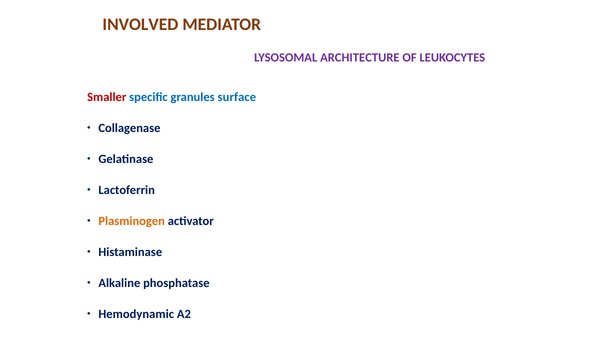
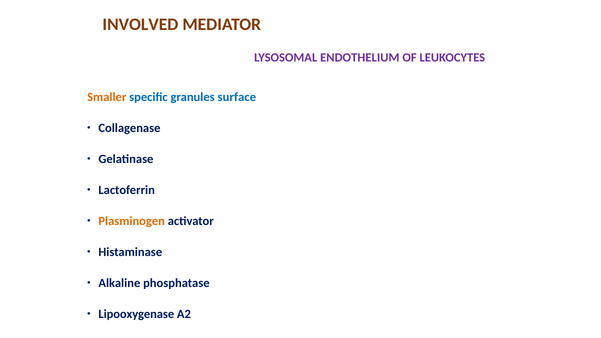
ARCHITECTURE: ARCHITECTURE -> ENDOTHELIUM (360, 58)
Smaller colour: red -> orange (107, 97)
Hemodynamic: Hemodynamic -> Lipooxygenase (136, 314)
